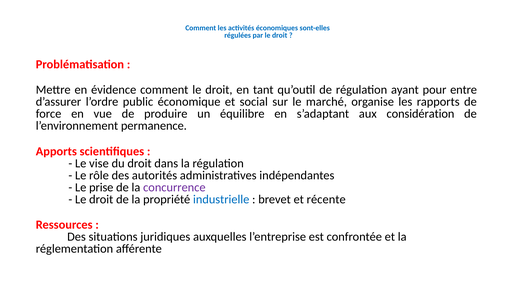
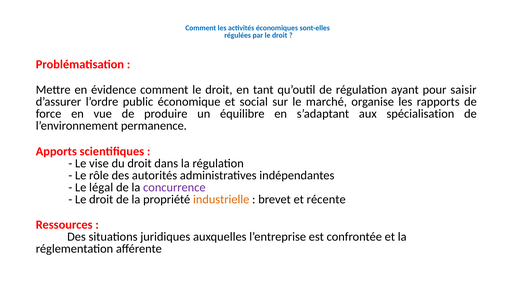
entre: entre -> saisir (463, 90)
considération: considération -> spécialisation (420, 114)
prise: prise -> légal (101, 187)
industrielle colour: blue -> orange (221, 199)
